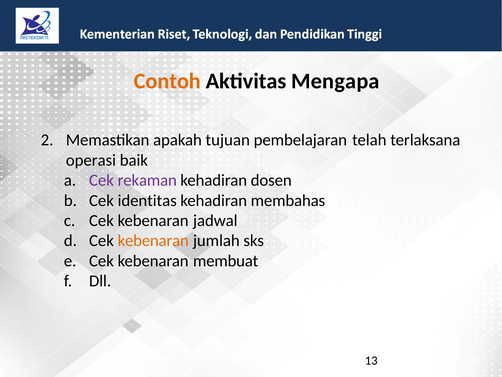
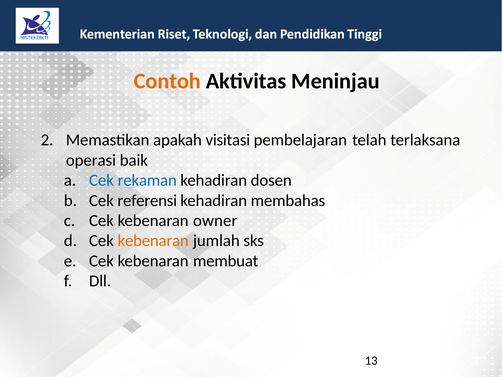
Mengapa: Mengapa -> Meninjau (335, 81)
tujuan: tujuan -> visitasi (228, 140)
Cek colour: purple -> blue (101, 180)
rekaman colour: purple -> blue (147, 180)
identitas: identitas -> referensi (147, 200)
jadwal: jadwal -> owner (215, 220)
